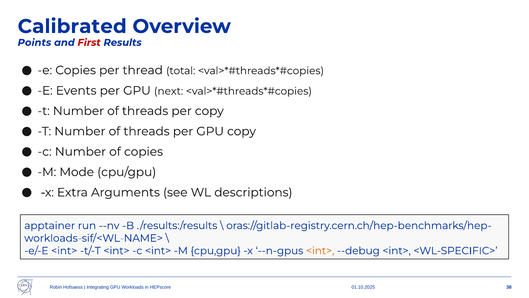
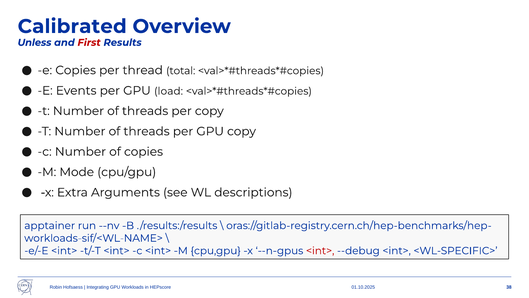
Points: Points -> Unless (35, 43)
next: next -> load (169, 91)
<int> colour: orange -> red (320, 250)
